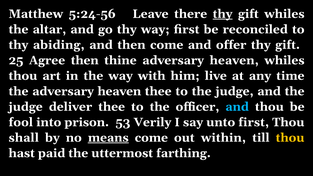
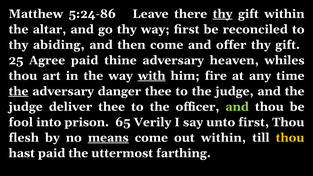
5:24-56: 5:24-56 -> 5:24-86 (92, 14)
gift whiles: whiles -> within (284, 14)
Agree then: then -> paid (85, 60)
with underline: none -> present (152, 76)
live: live -> fire (216, 76)
the underline: none -> present (18, 91)
heaven: heaven -> danger (119, 91)
and colour: light blue -> light green (237, 107)
53: 53 -> 65 (123, 122)
shall: shall -> flesh (24, 138)
